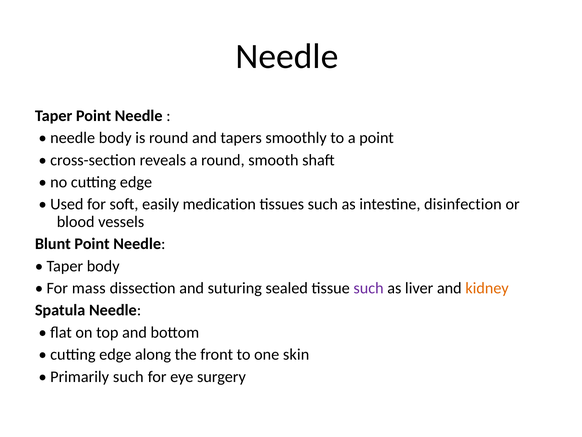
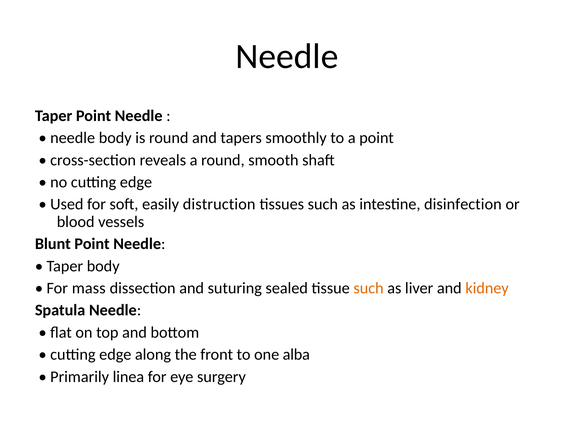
medication: medication -> distruction (219, 204)
such colour: purple -> orange (369, 288)
skin: skin -> alba (296, 354)
Primarily such: such -> linea (128, 376)
